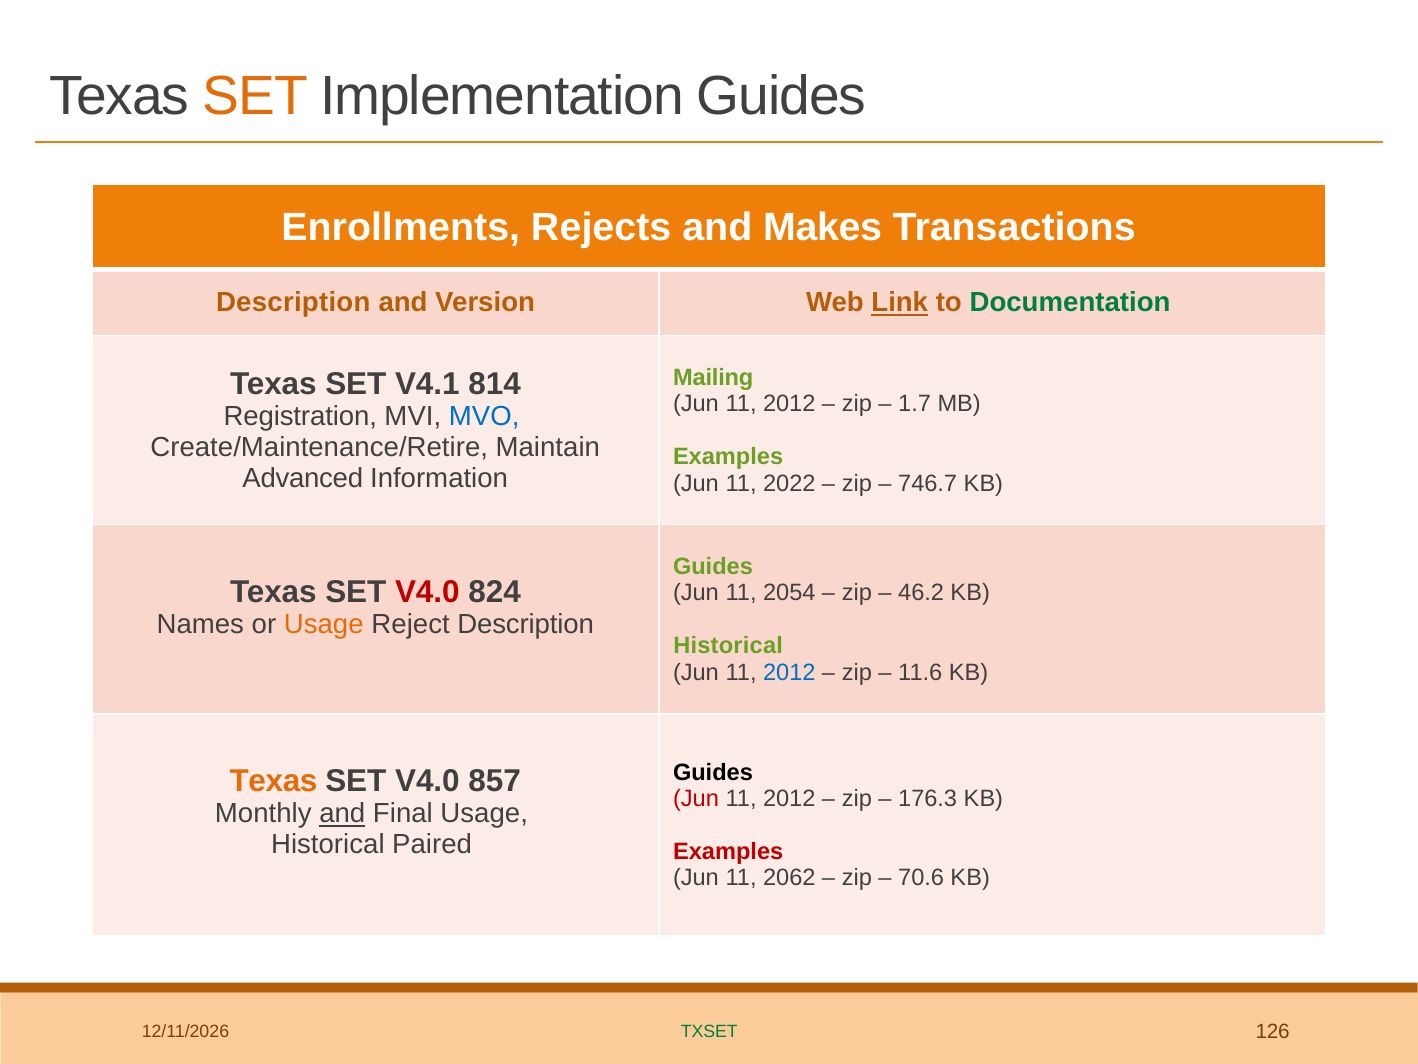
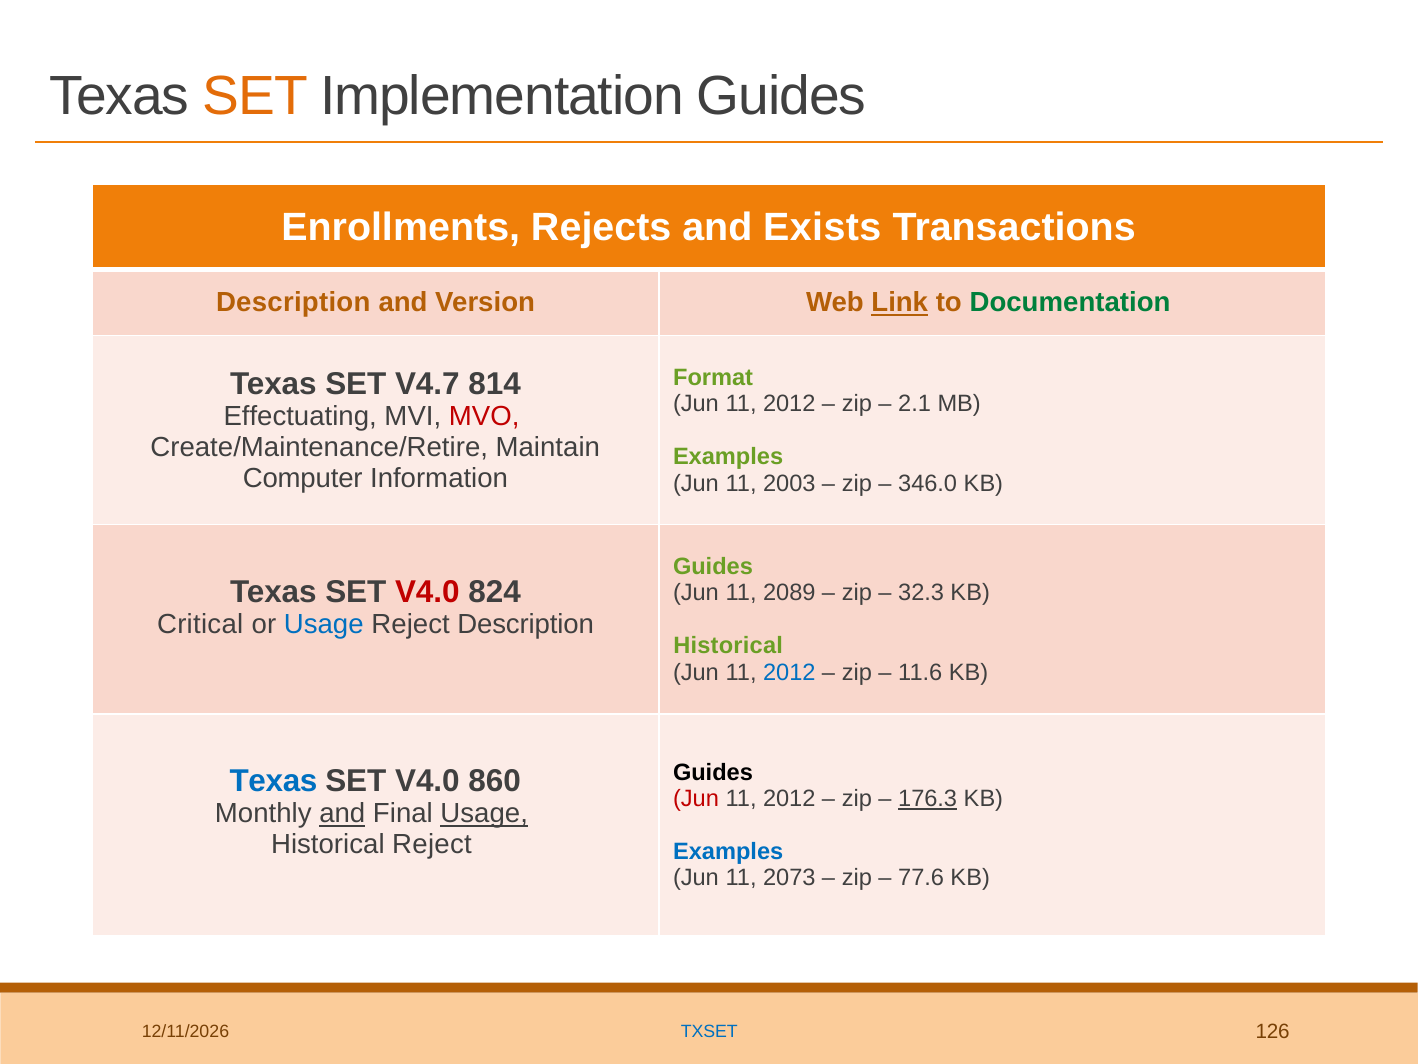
Makes: Makes -> Exists (822, 228)
Mailing: Mailing -> Format (713, 377)
V4.1: V4.1 -> V4.7 (427, 384)
1.7: 1.7 -> 2.1 (915, 404)
Registration: Registration -> Effectuating (300, 417)
MVO colour: blue -> red (484, 417)
Advanced: Advanced -> Computer (303, 479)
2022: 2022 -> 2003 (789, 483)
746.7: 746.7 -> 346.0 (928, 483)
2054: 2054 -> 2089 (789, 593)
46.2: 46.2 -> 32.3 (921, 593)
Names: Names -> Critical (200, 624)
Usage colour: orange -> blue (324, 624)
Texas colour: orange -> blue (274, 781)
857: 857 -> 860 (495, 781)
176.3 underline: none -> present (928, 798)
Usage underline: none -> present (484, 814)
Historical Paired: Paired -> Reject (432, 844)
Examples colour: red -> blue (728, 851)
2062: 2062 -> 2073 (789, 878)
70.6: 70.6 -> 77.6 (921, 878)
TXSET colour: green -> blue (709, 1031)
